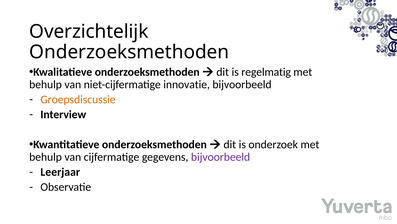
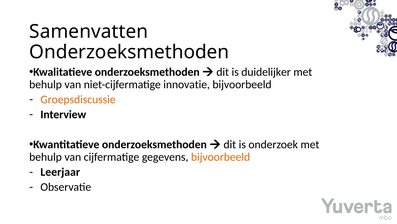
Overzichtelijk: Overzichtelijk -> Samenvatten (89, 31)
regelmatig: regelmatig -> duidelijker (266, 72)
bijvoorbeeld colour: purple -> orange (221, 157)
